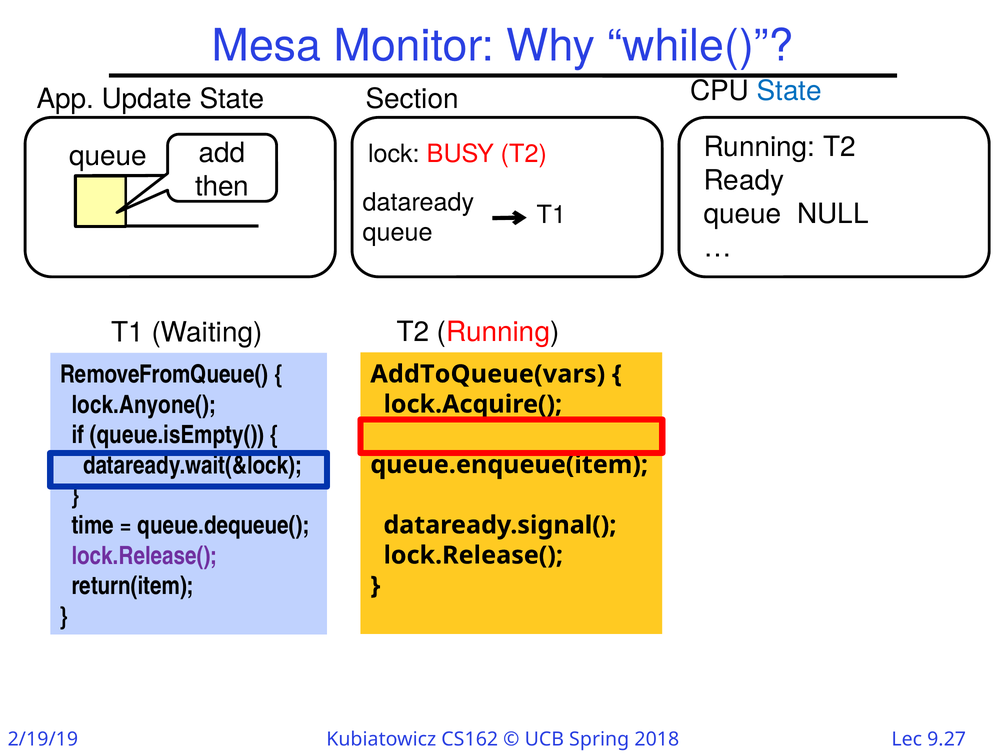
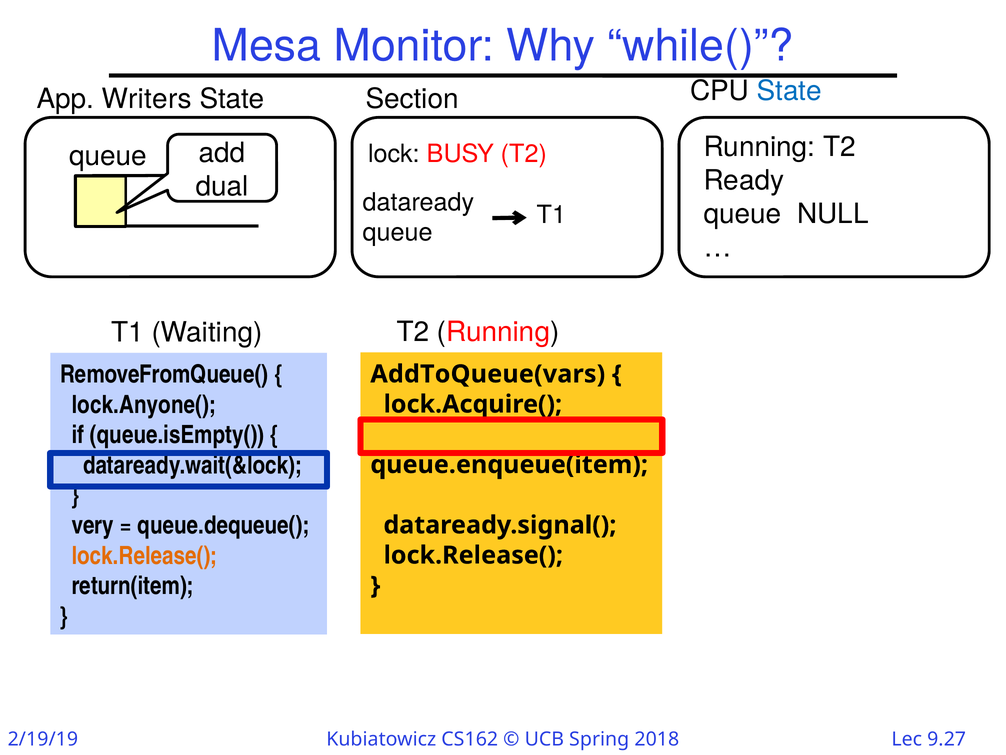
Update: Update -> Writers (147, 99)
then: then -> dual (222, 186)
time: time -> very (93, 525)
lock.Release( colour: purple -> orange (144, 555)
